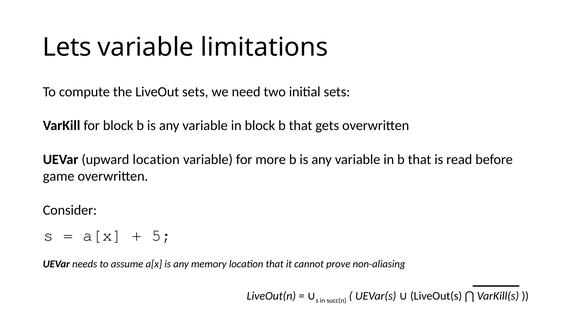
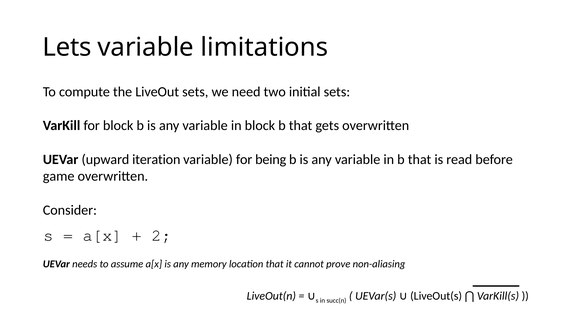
upward location: location -> iteration (156, 159)
more: more -> being (271, 159)
5: 5 -> 2 (161, 235)
